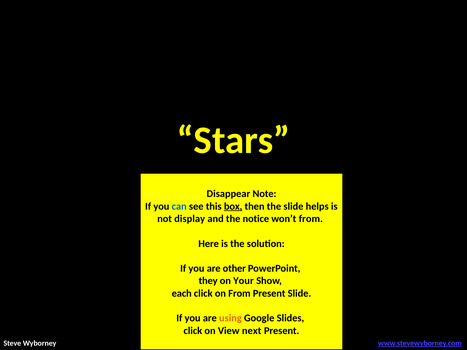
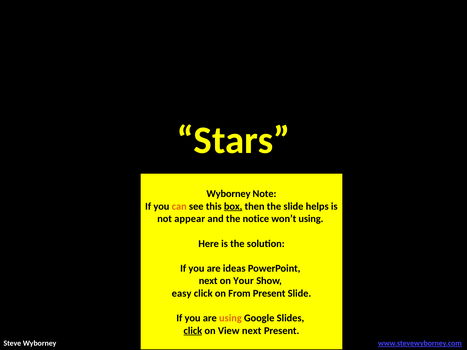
Disappear: Disappear -> Wyborney (228, 194)
can colour: blue -> orange (179, 206)
display: display -> appear (190, 219)
won’t from: from -> using (311, 219)
other: other -> ideas (234, 269)
they: they -> next (208, 281)
each: each -> easy (182, 294)
click underline: none -> present (193, 331)
